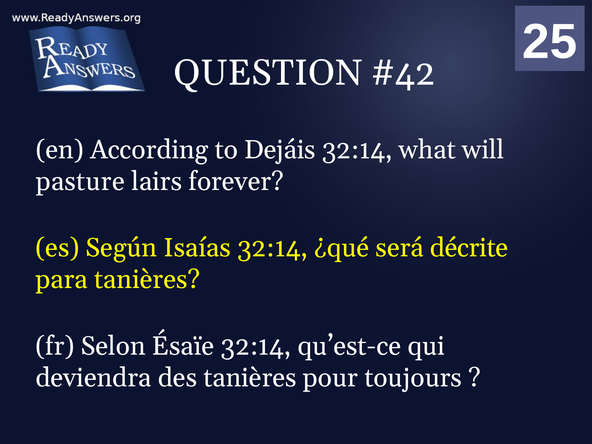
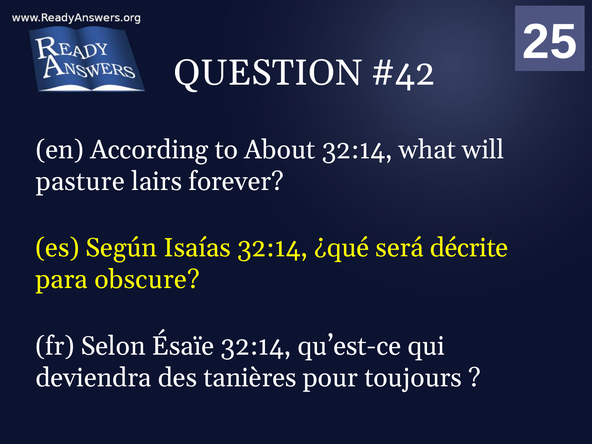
Dejáis: Dejáis -> About (280, 150)
para tanières: tanières -> obscure (147, 280)
